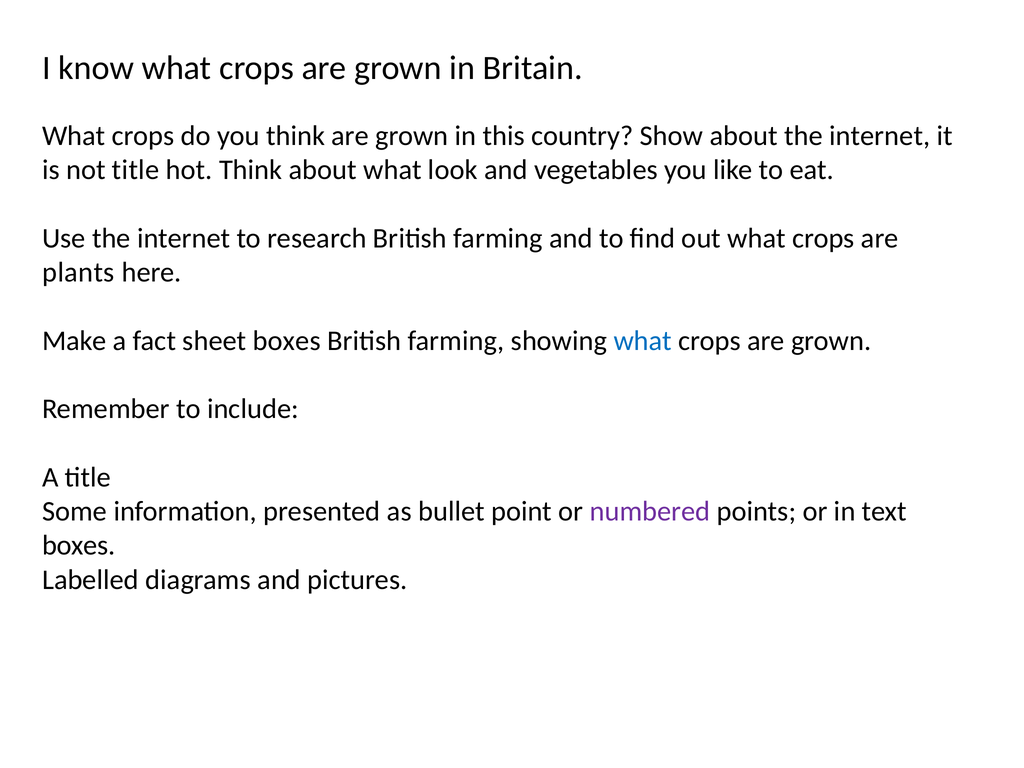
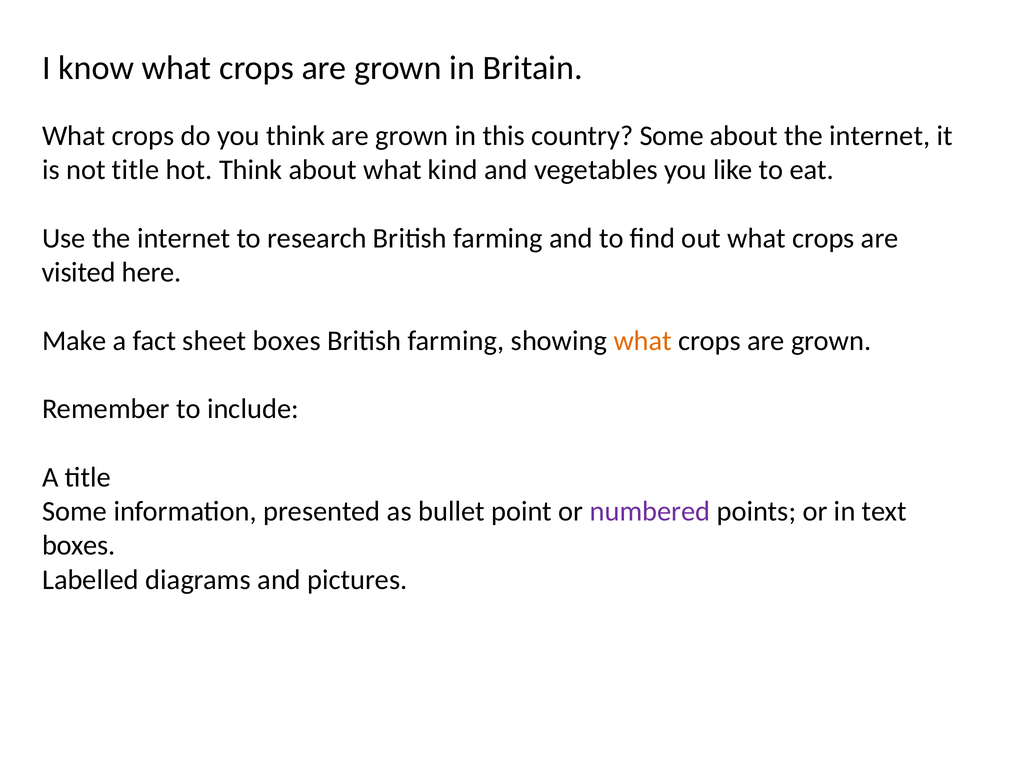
country Show: Show -> Some (672, 136)
look: look -> kind (453, 170)
plants: plants -> visited (79, 272)
what colour: blue -> orange (643, 341)
